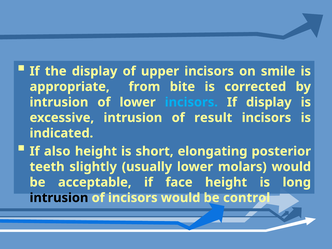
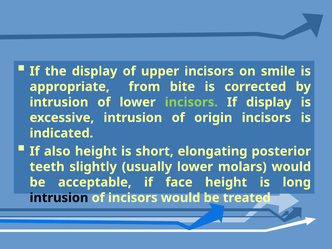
incisors colour: light blue -> light green (191, 102)
result: result -> origin (213, 118)
control: control -> treated (247, 198)
